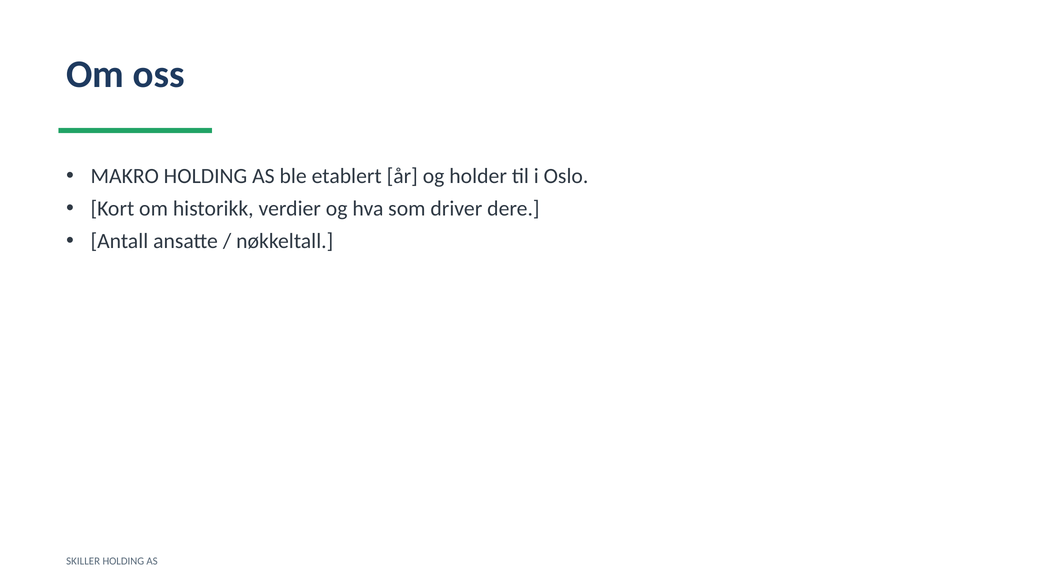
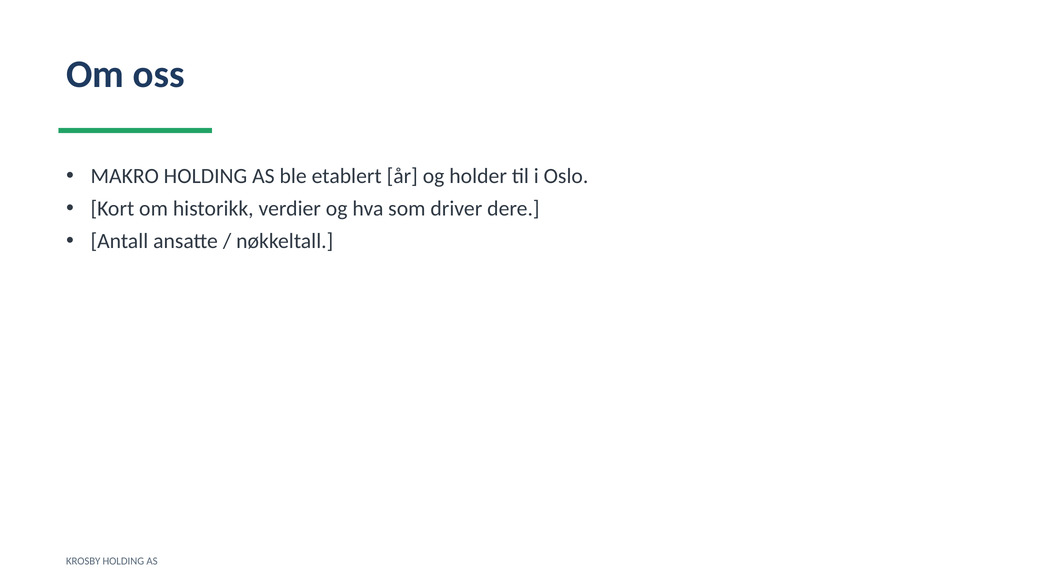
SKILLER: SKILLER -> KROSBY (83, 561)
